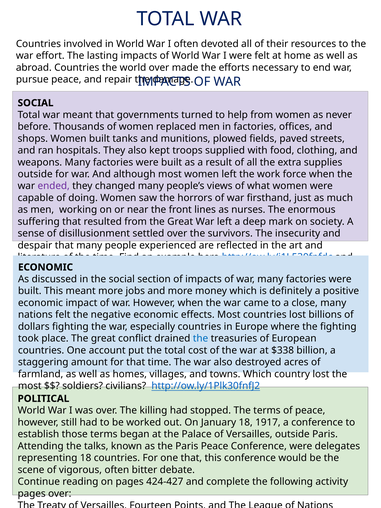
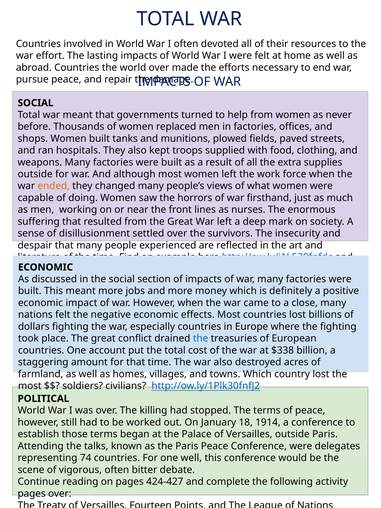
ended colour: purple -> orange (54, 186)
1917: 1917 -> 1914 (268, 422)
representing 18: 18 -> 74 (86, 458)
one that: that -> well (191, 458)
